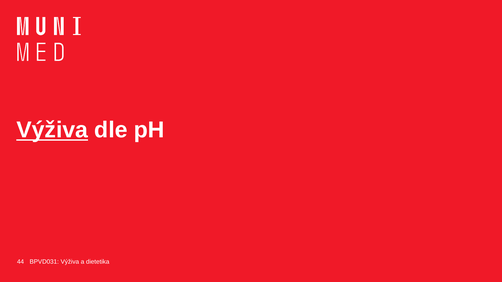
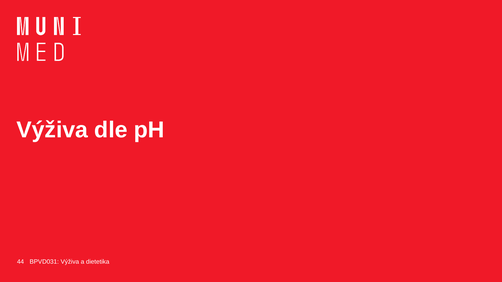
Výživa underline: present -> none (52, 130)
